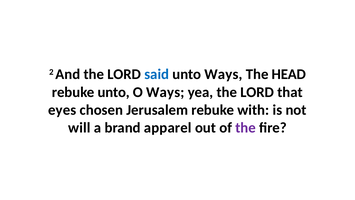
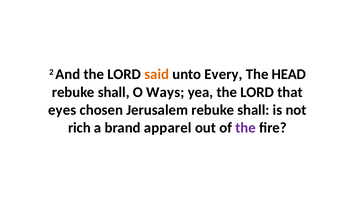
said colour: blue -> orange (157, 74)
unto Ways: Ways -> Every (223, 74)
unto: unto -> shall (114, 92)
Jerusalem rebuke with: with -> shall (253, 110)
will: will -> rich (79, 127)
